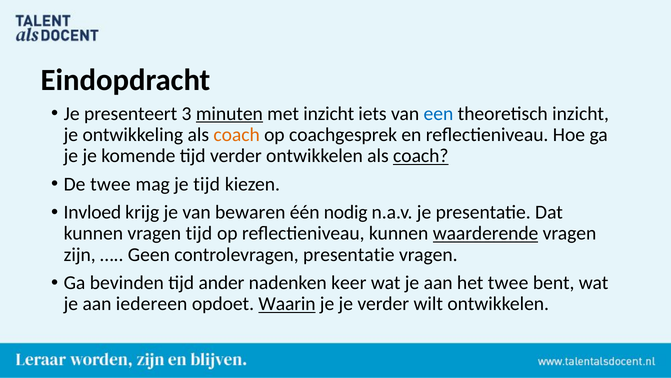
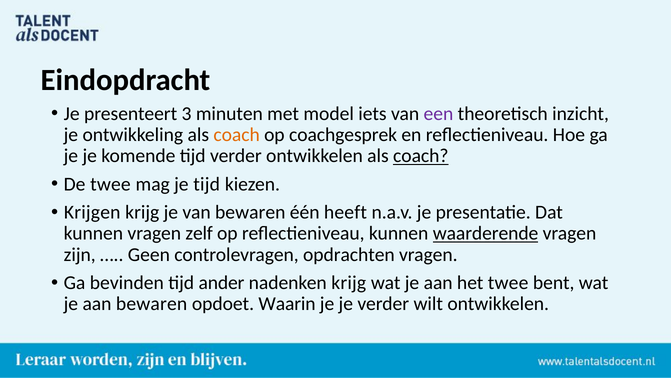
minuten underline: present -> none (229, 113)
met inzicht: inzicht -> model (329, 113)
een colour: blue -> purple (438, 113)
Invloed: Invloed -> Krijgen (92, 212)
nodig: nodig -> heeft (345, 212)
vragen tijd: tijd -> zelf (199, 233)
controlevragen presentatie: presentatie -> opdrachten (349, 254)
nadenken keer: keer -> krijg (349, 282)
aan iedereen: iedereen -> bewaren (152, 304)
Waarin underline: present -> none (287, 304)
